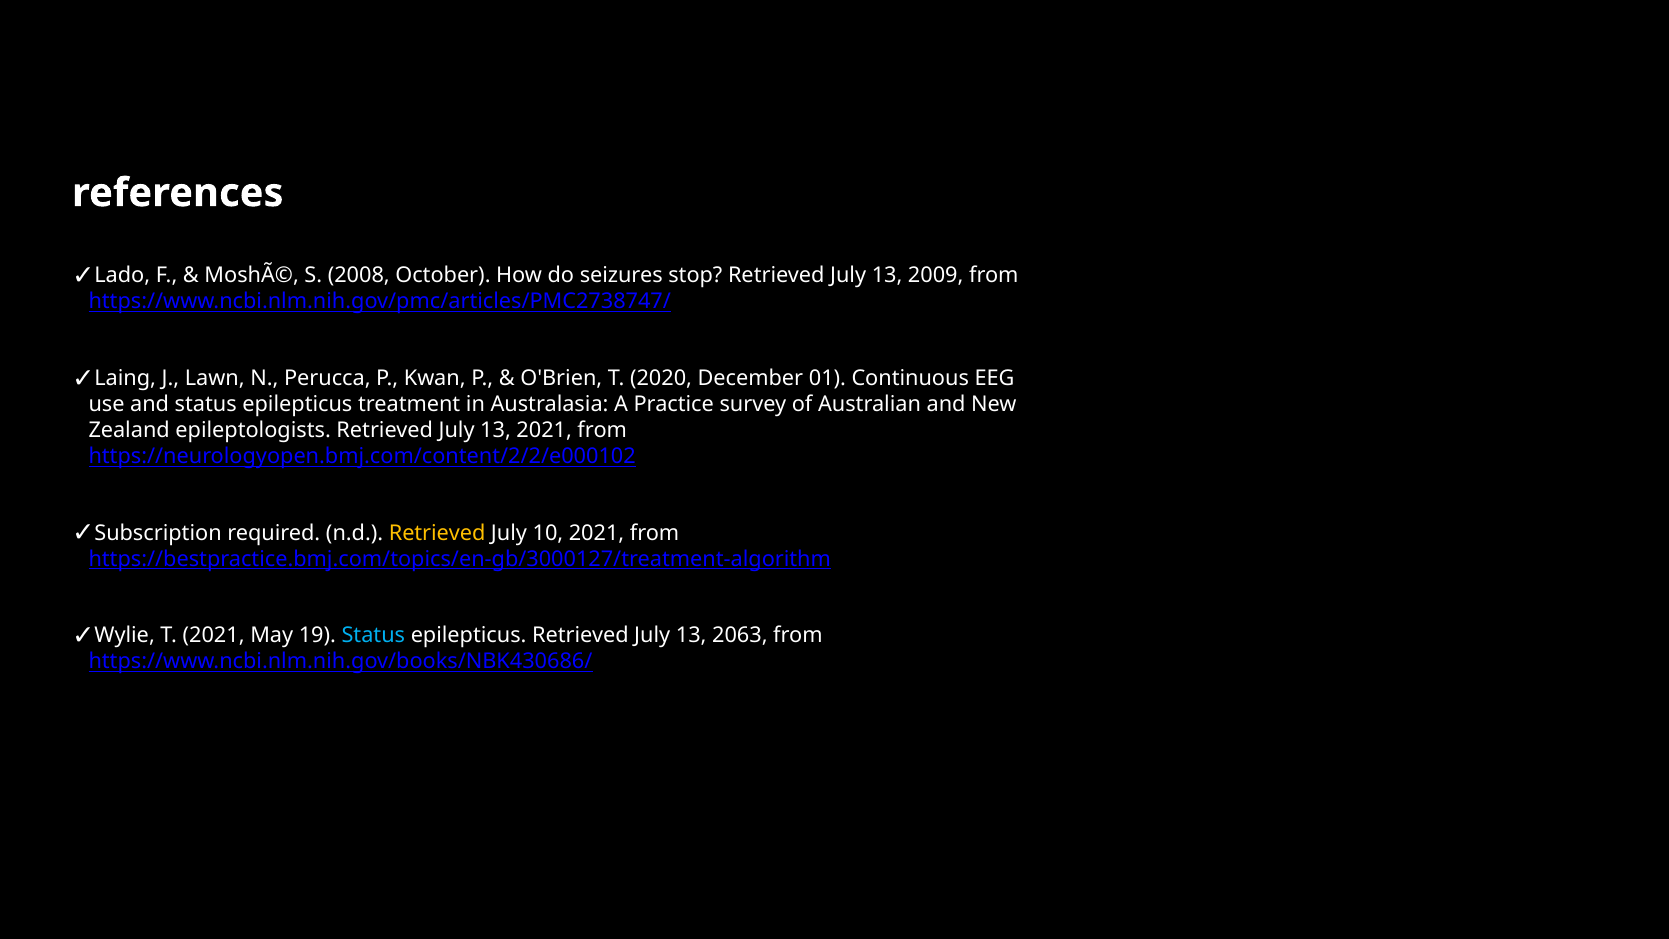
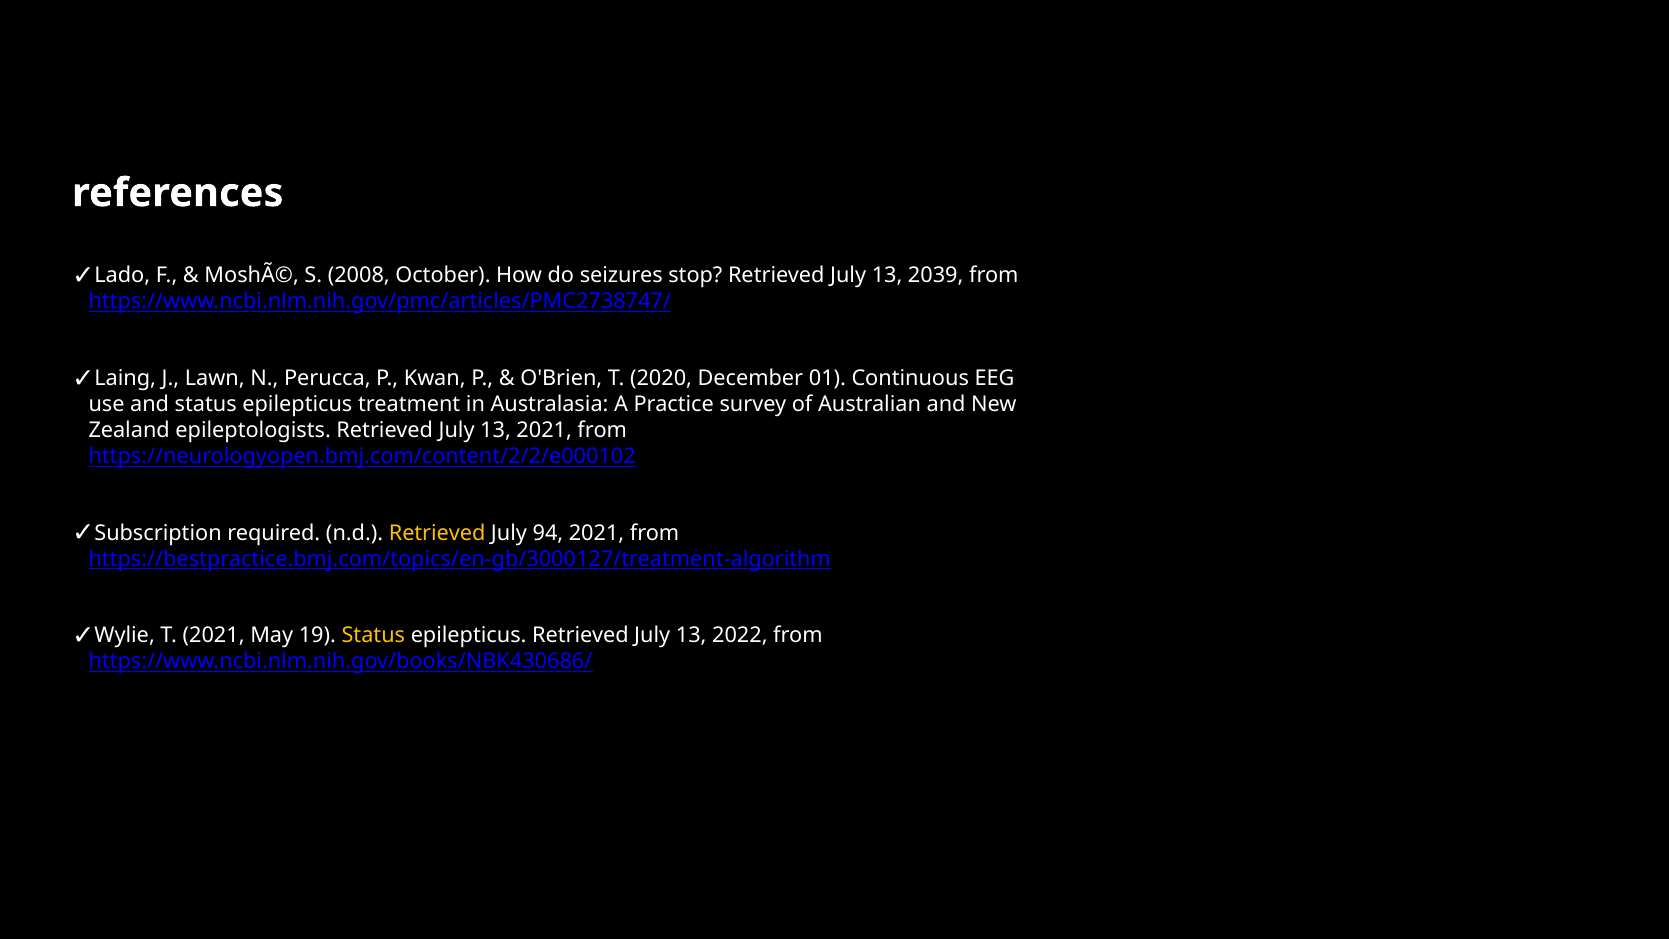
2009: 2009 -> 2039 (936, 276)
10: 10 -> 94 (548, 533)
Status colour: light blue -> yellow (373, 635)
2063: 2063 -> 2022 (740, 635)
